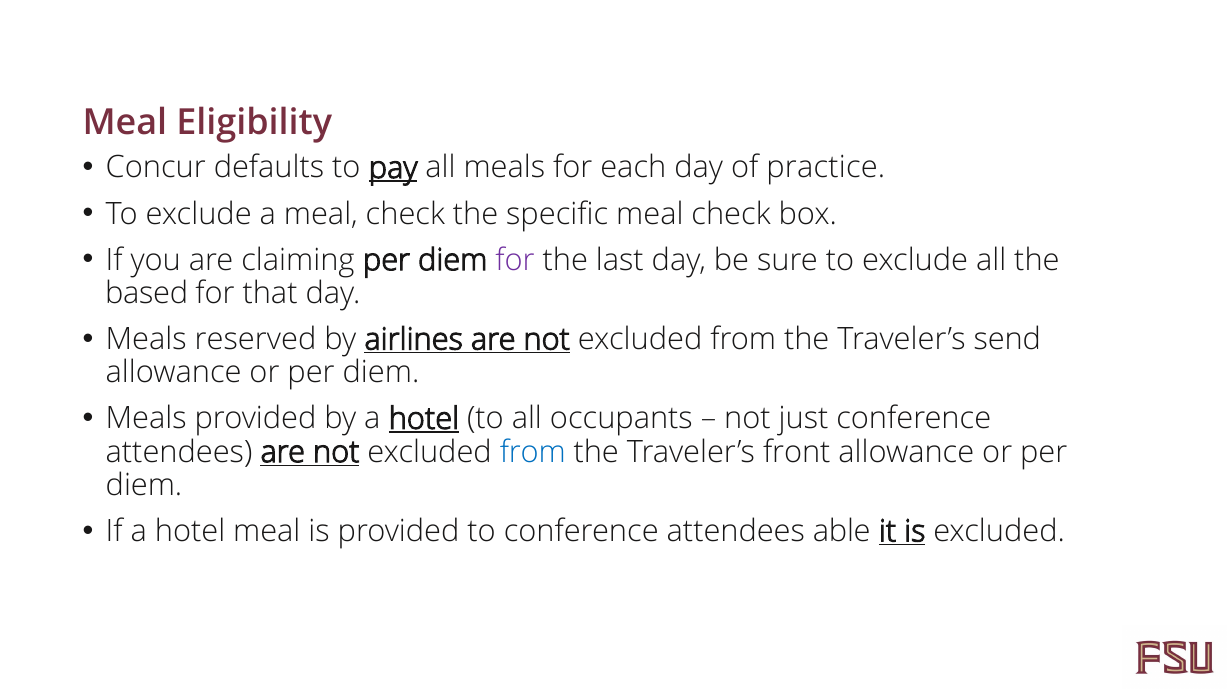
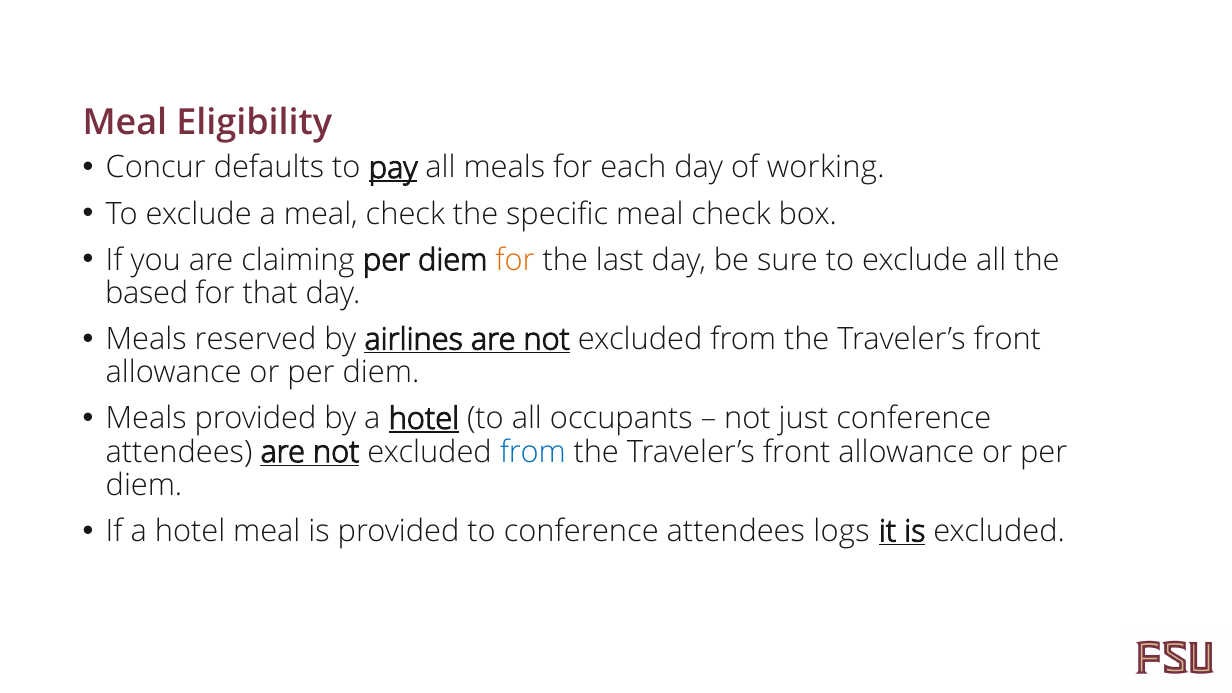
practice: practice -> working (826, 168)
for colour: purple -> orange (515, 260)
send: send -> front (1007, 339)
able: able -> logs (841, 531)
